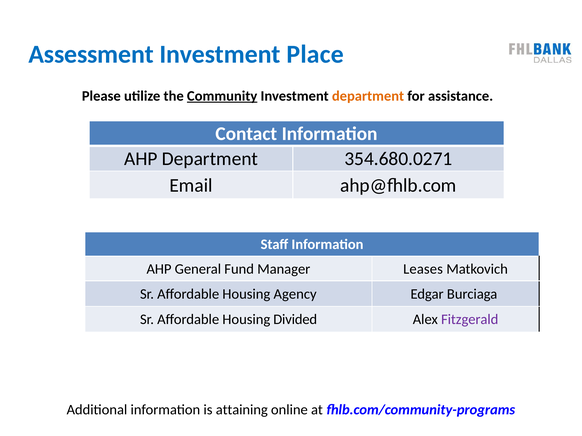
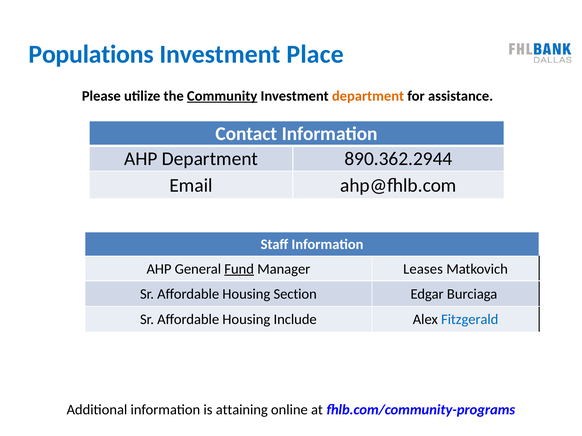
Assessment: Assessment -> Populations (91, 54)
354.680.0271: 354.680.0271 -> 890.362.2944 (398, 159)
Fund underline: none -> present (239, 269)
Agency: Agency -> Section (295, 294)
Divided: Divided -> Include (295, 320)
Fitzgerald colour: purple -> blue (470, 320)
